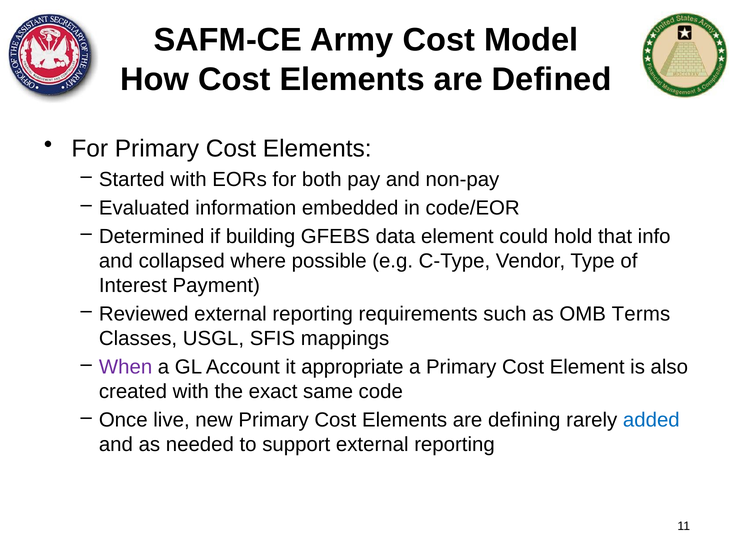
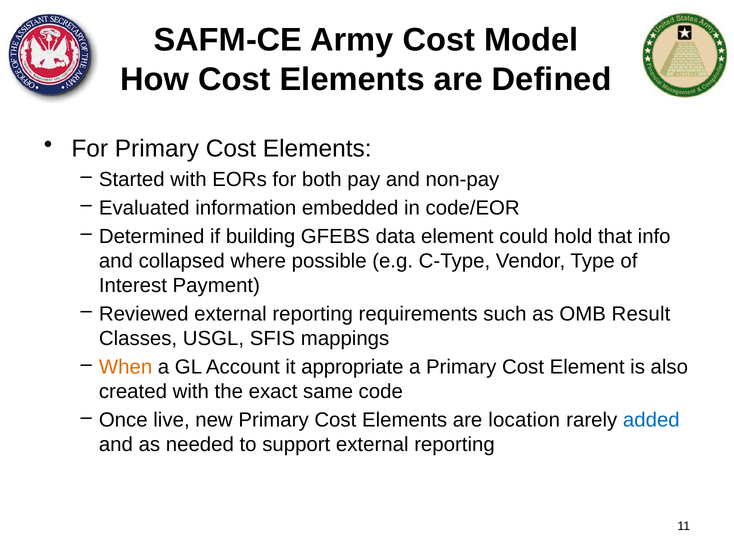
Terms: Terms -> Result (641, 314)
When colour: purple -> orange (126, 367)
defining: defining -> location (524, 420)
